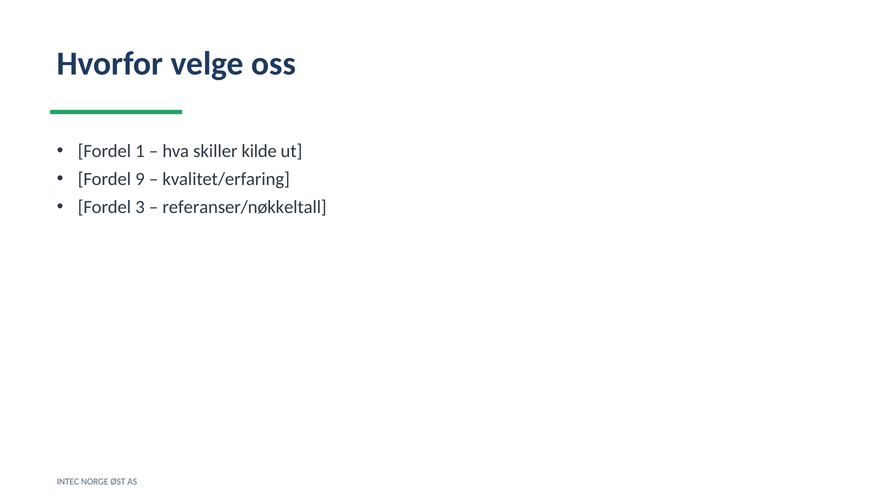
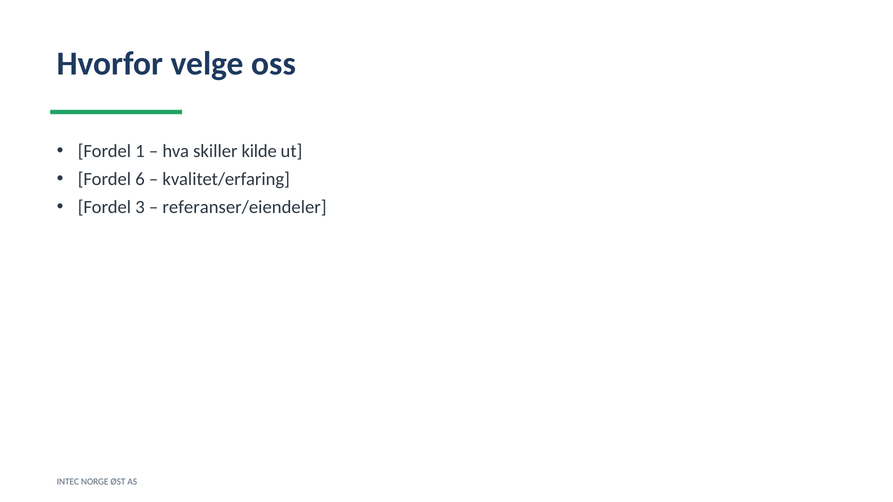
9: 9 -> 6 (140, 179)
referanser/nøkkeltall: referanser/nøkkeltall -> referanser/eiendeler (245, 207)
